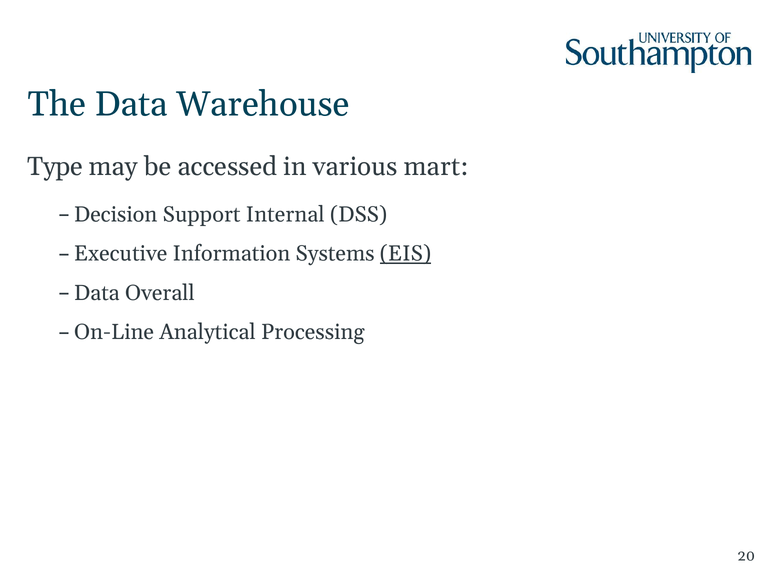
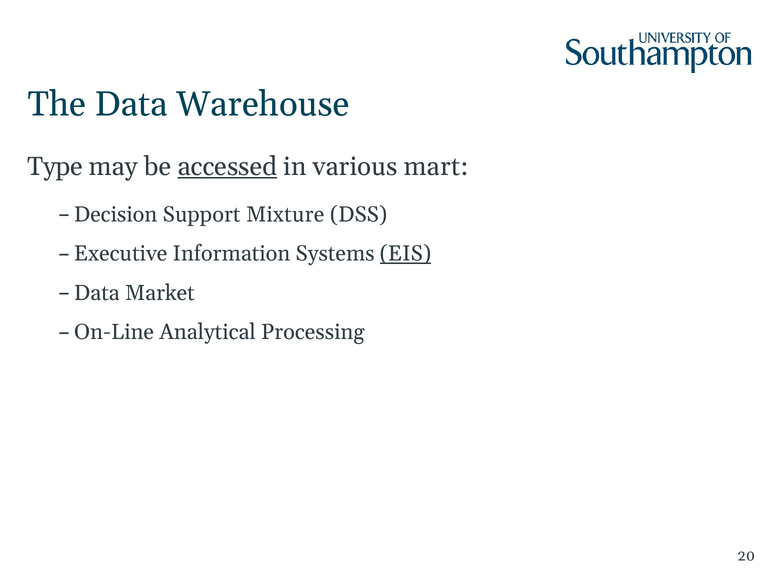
accessed underline: none -> present (227, 166)
Internal: Internal -> Mixture (285, 214)
Overall: Overall -> Market (160, 293)
